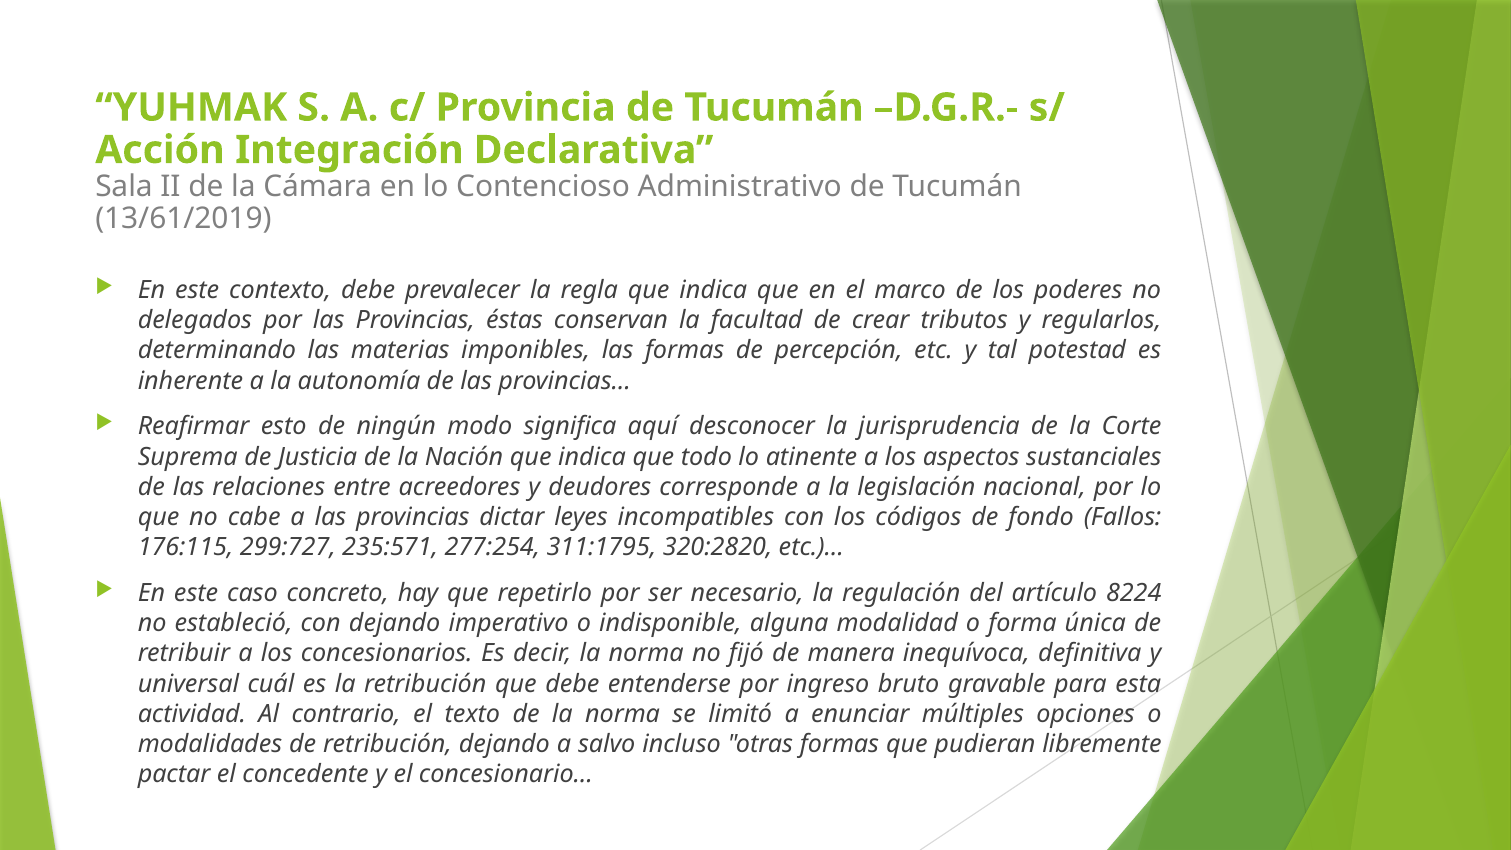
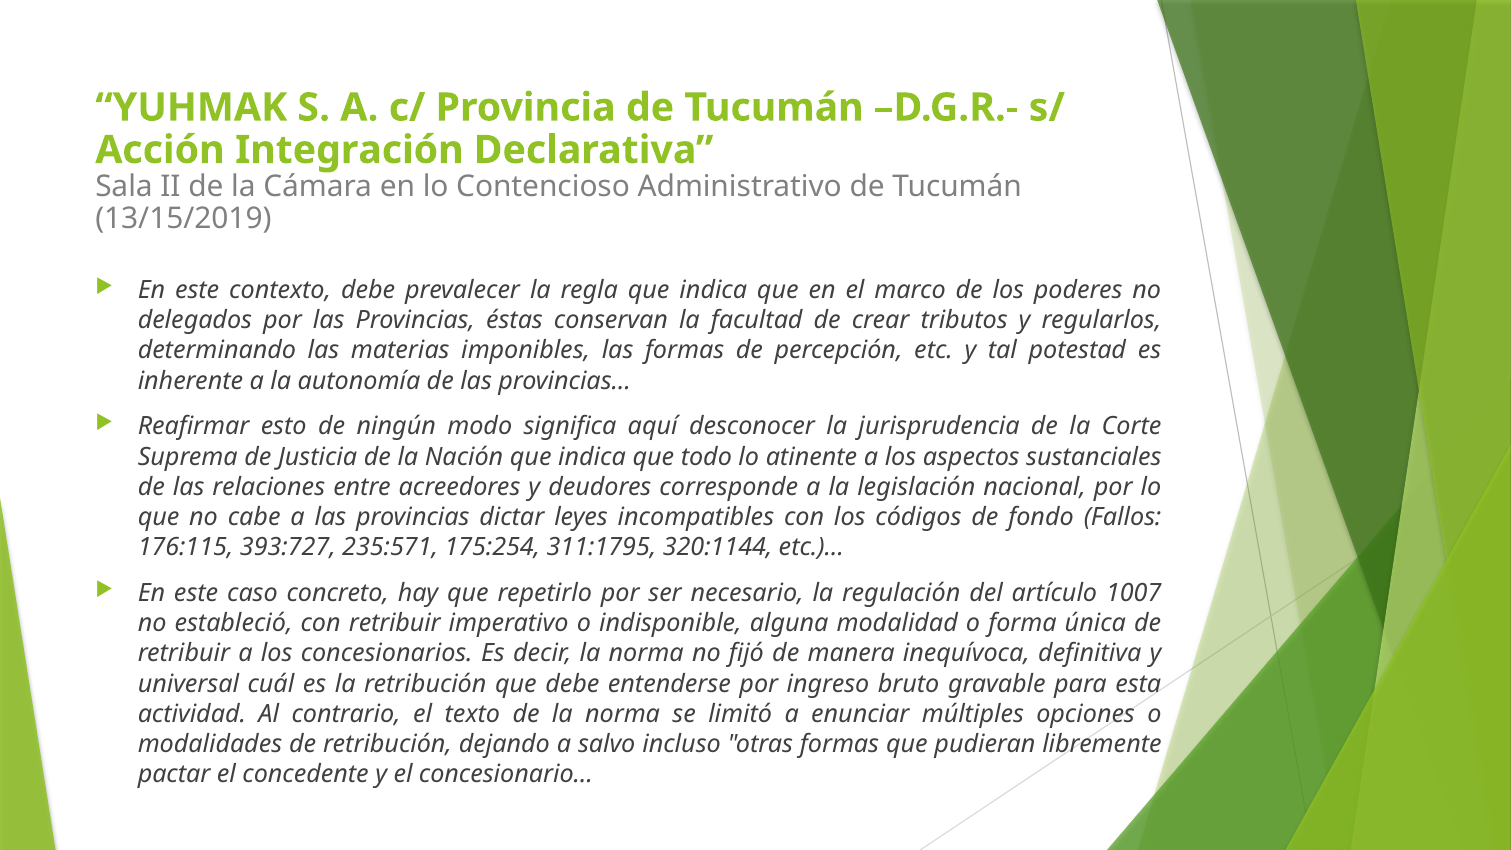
13/61/2019: 13/61/2019 -> 13/15/2019 (183, 218)
299:727: 299:727 -> 393:727 (288, 547)
277:254: 277:254 -> 175:254 (492, 547)
320:2820: 320:2820 -> 320:1144 (718, 547)
8224: 8224 -> 1007 (1134, 593)
con dejando: dejando -> retribuir (395, 623)
